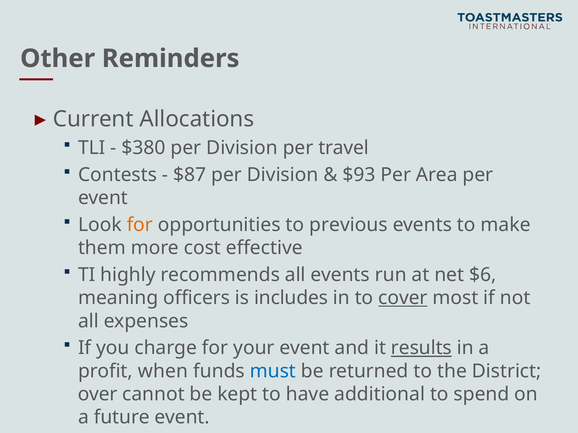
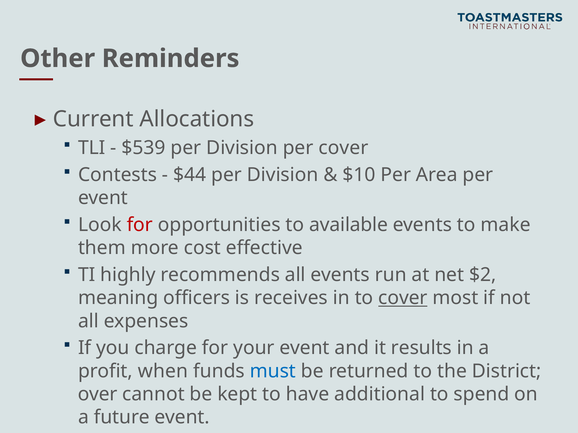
$380: $380 -> $539 (144, 148)
per travel: travel -> cover (343, 148)
$87: $87 -> $44 (190, 175)
$93: $93 -> $10 (359, 175)
for colour: orange -> red (140, 225)
previous: previous -> available (349, 225)
$6: $6 -> $2 (483, 275)
includes: includes -> receives (291, 298)
results underline: present -> none (421, 348)
